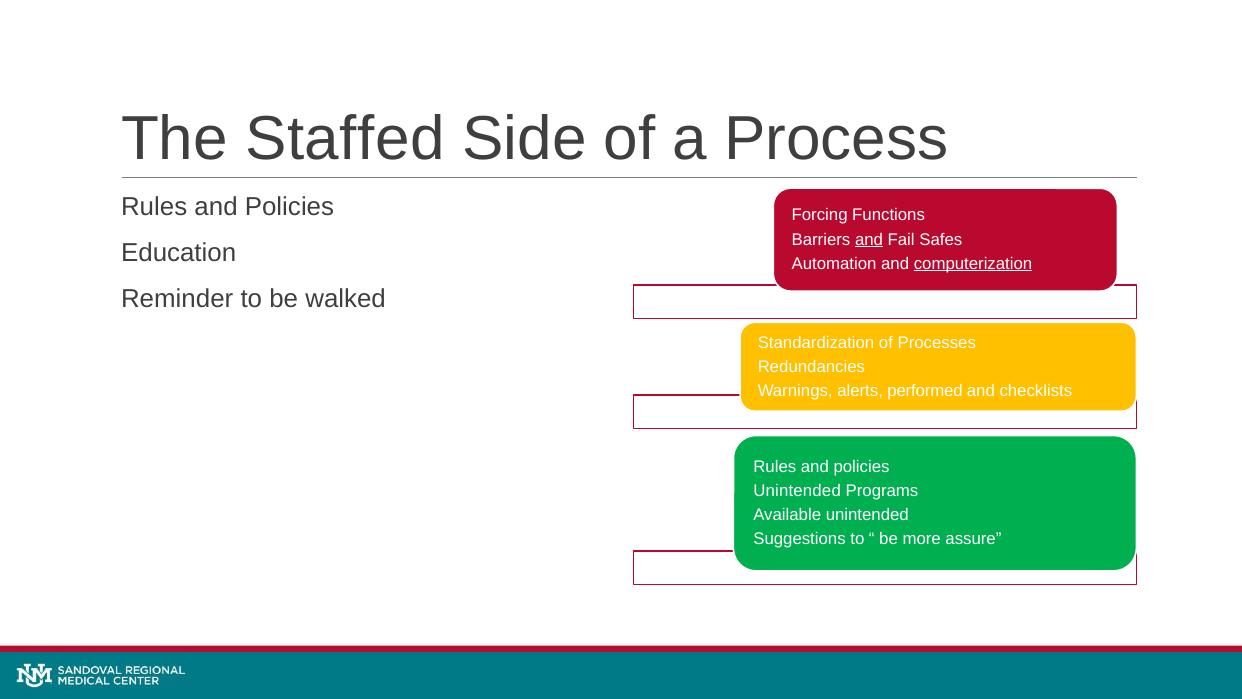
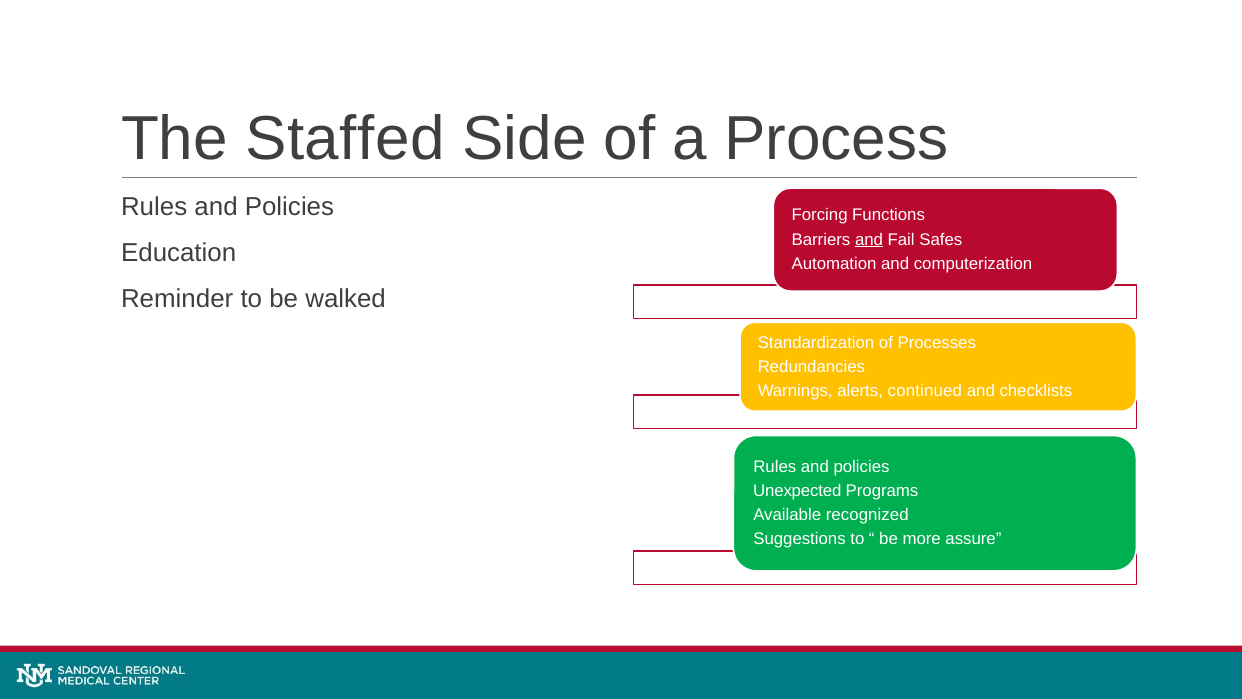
computerization underline: present -> none (973, 263)
performed: performed -> continued (925, 391)
Unintended: Unintended -> Unexpected (797, 491)
Available unintended: unintended -> recognized (867, 515)
